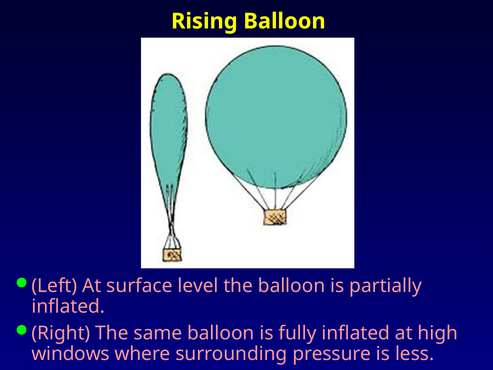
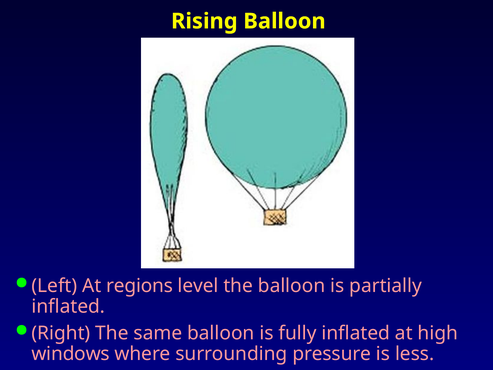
surface: surface -> regions (140, 286)
